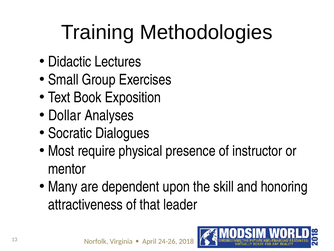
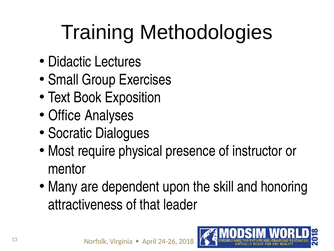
Dollar: Dollar -> Office (65, 115)
